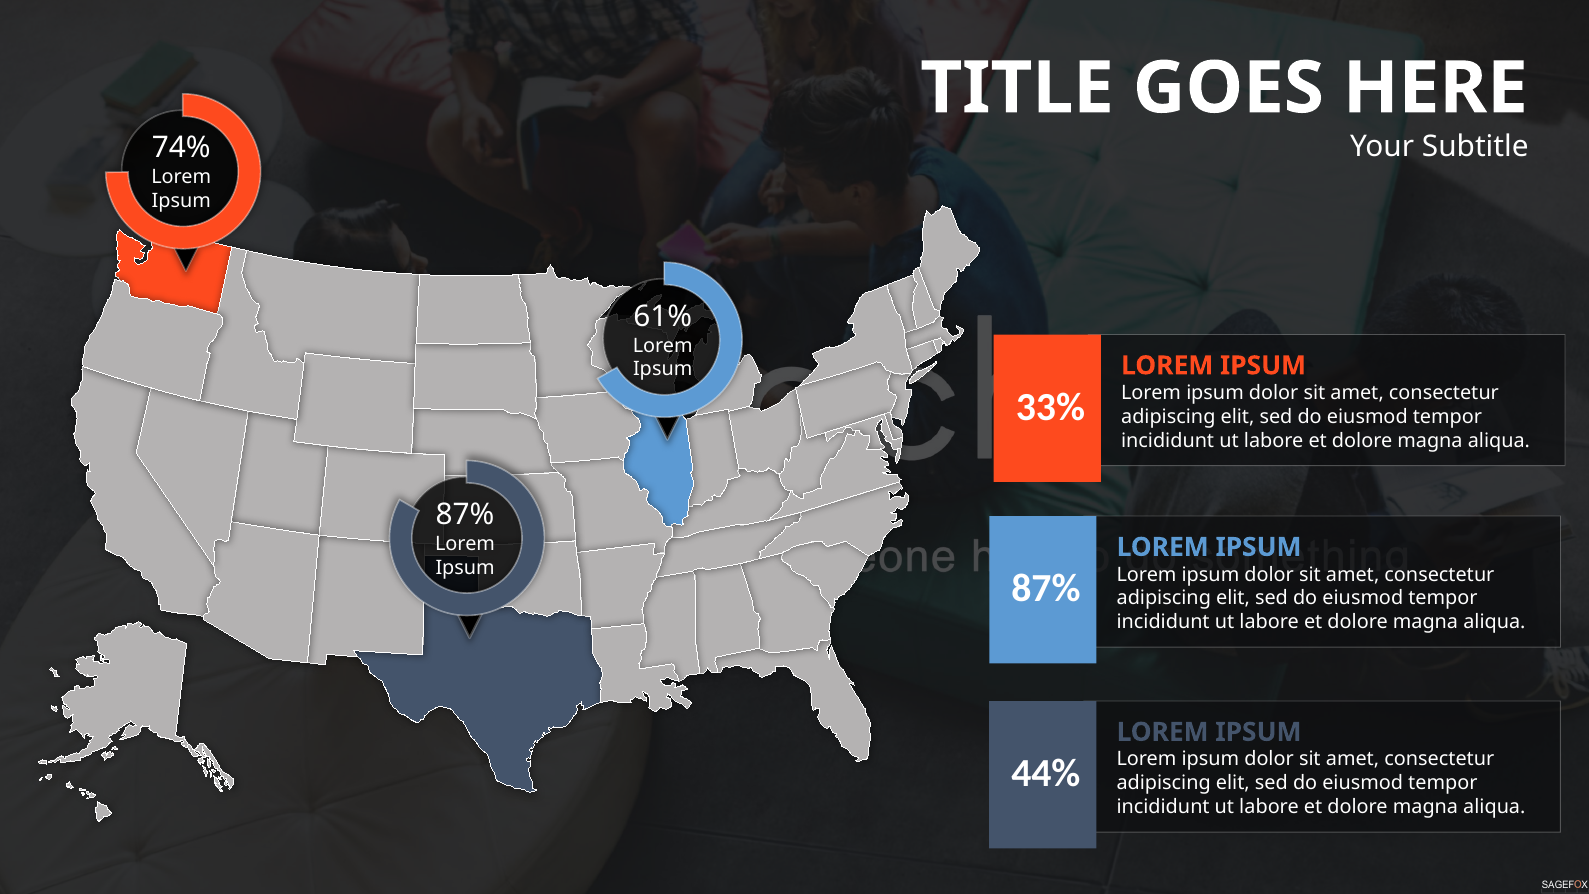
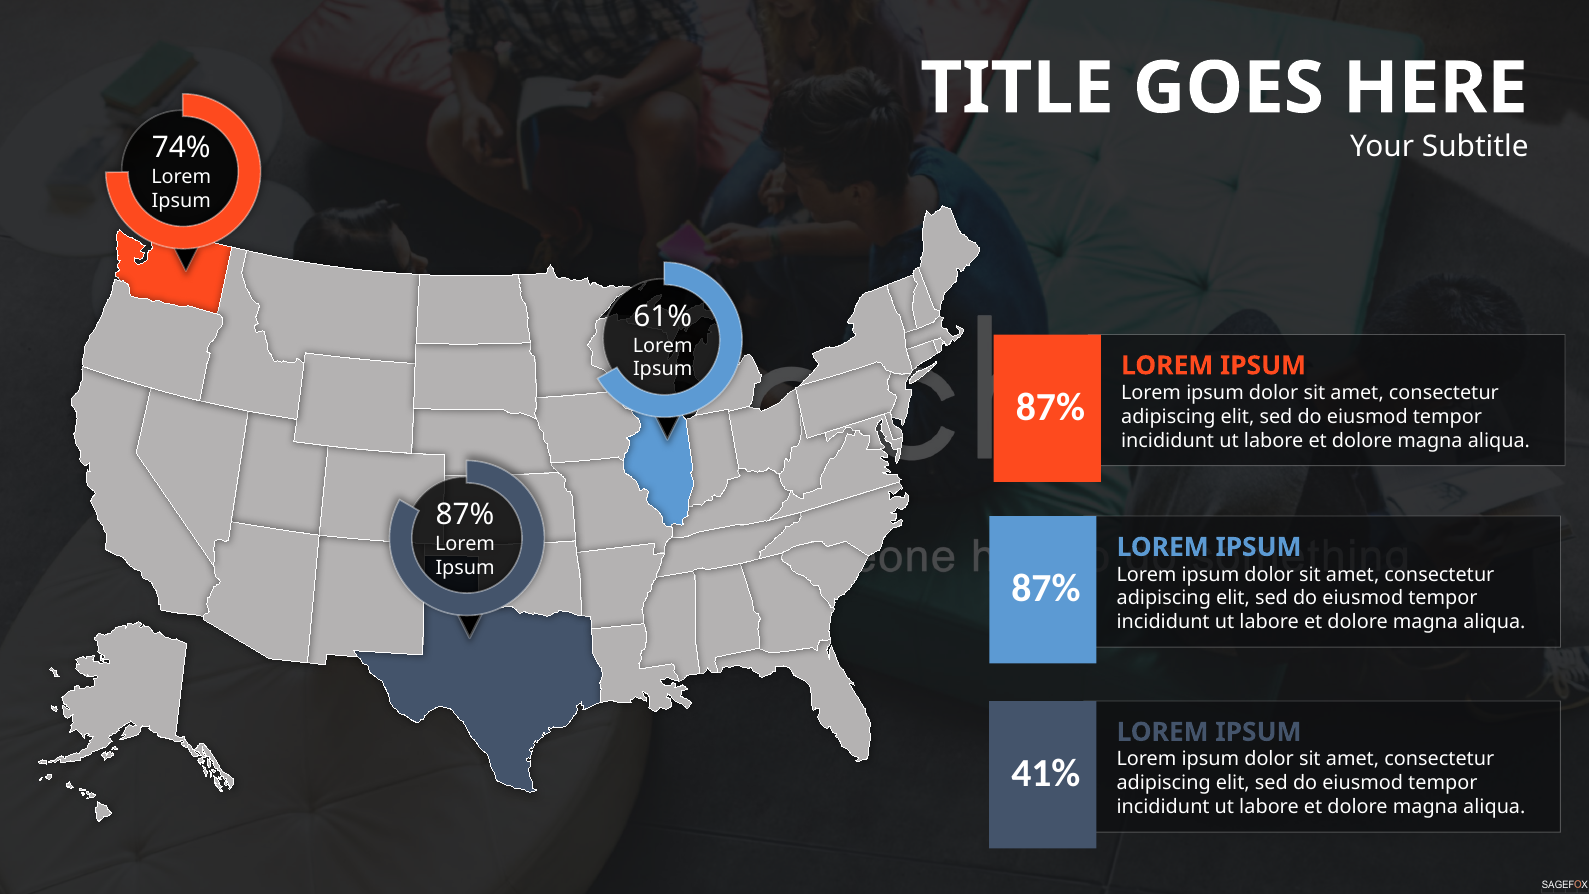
33%: 33% -> 87% (1050, 407)
44%: 44% -> 41% (1046, 773)
